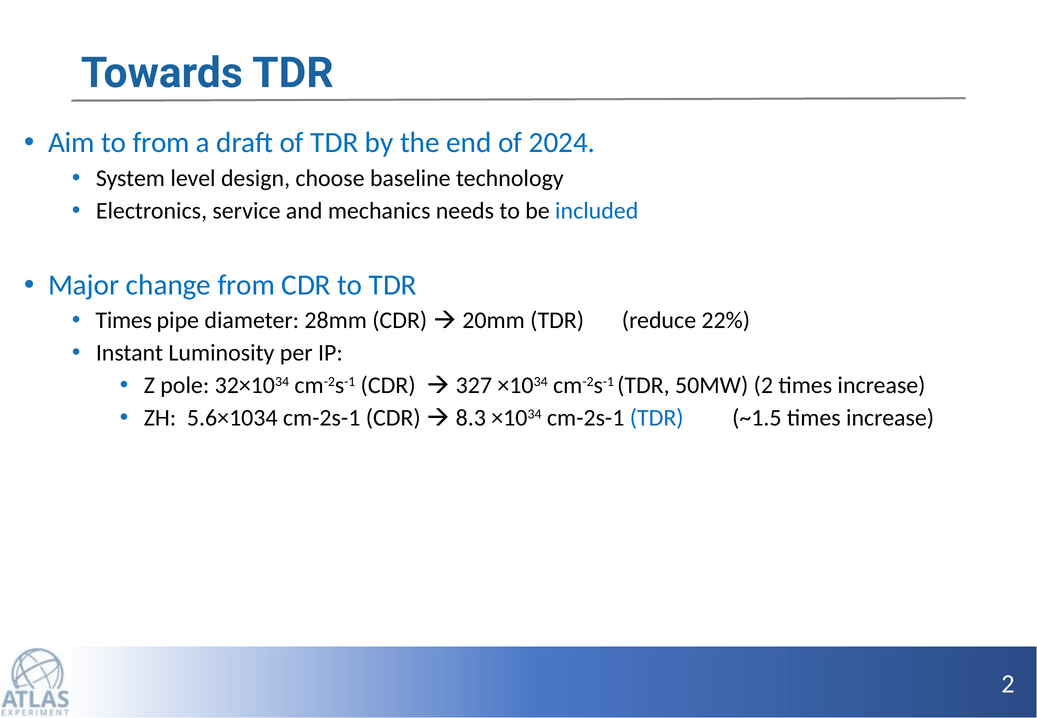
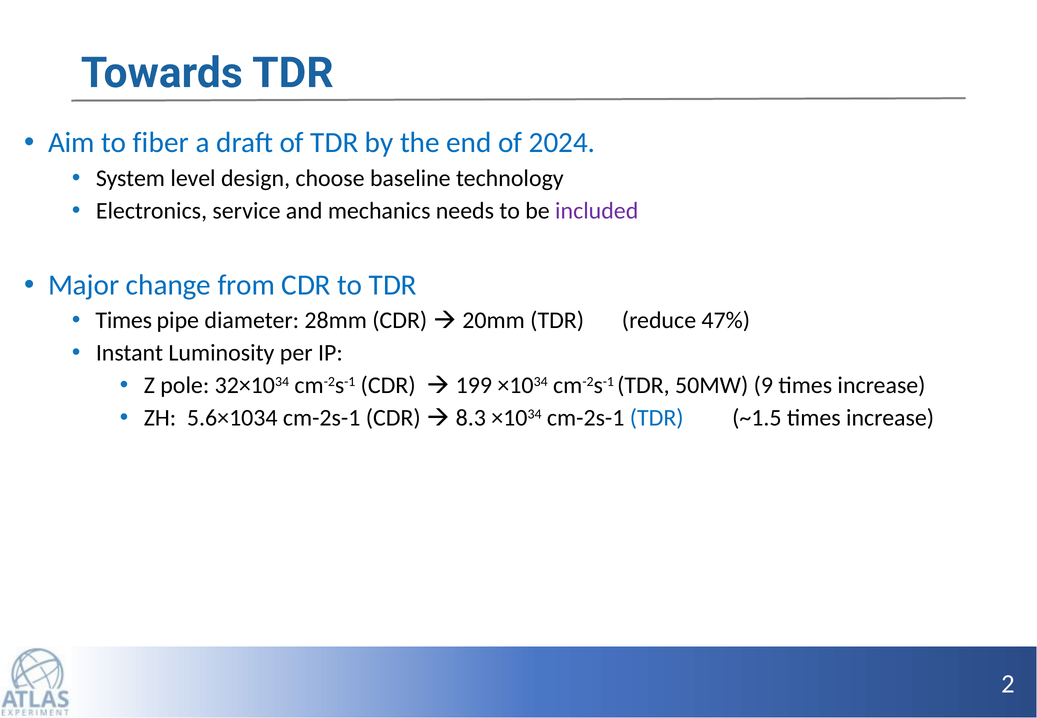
to from: from -> fiber (161, 143)
included colour: blue -> purple (597, 211)
22%: 22% -> 47% (726, 320)
327: 327 -> 199 (474, 385)
50MW 2: 2 -> 9 (763, 385)
